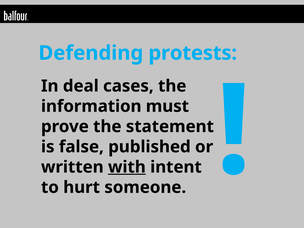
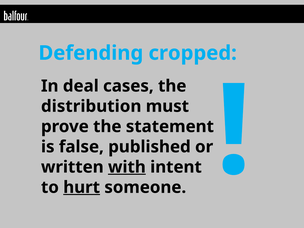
protests: protests -> cropped (193, 53)
information: information -> distribution (91, 106)
hurt underline: none -> present (82, 187)
